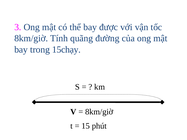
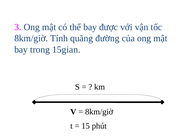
15chạy: 15chạy -> 15gian (66, 50)
